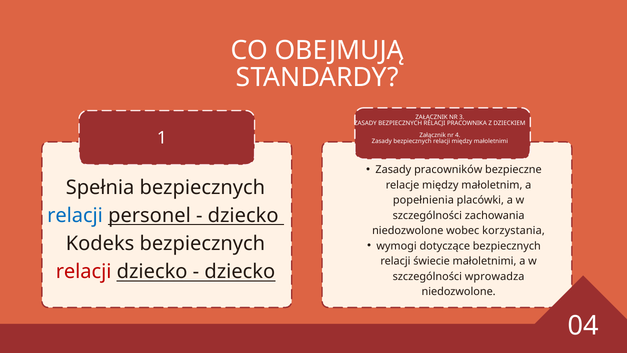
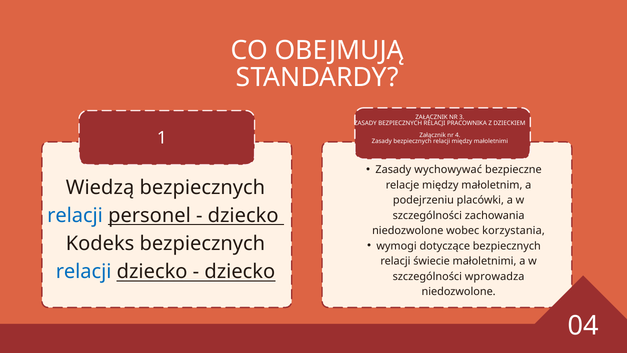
pracowników: pracowników -> wychowywać (448, 170)
Spełnia: Spełnia -> Wiedzą (100, 187)
popełnienia: popełnienia -> podejrzeniu (423, 200)
relacji colour: red -> blue (84, 272)
